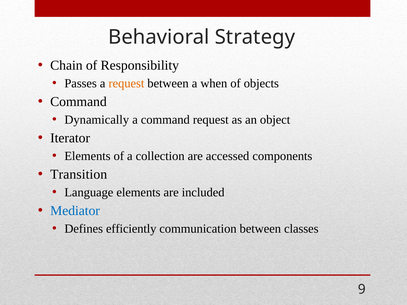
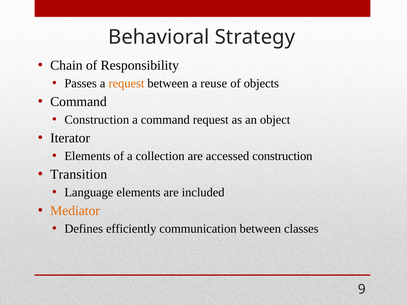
when: when -> reuse (214, 83)
Dynamically: Dynamically -> Construction (97, 120)
accessed components: components -> construction (282, 156)
Mediator colour: blue -> orange (75, 211)
